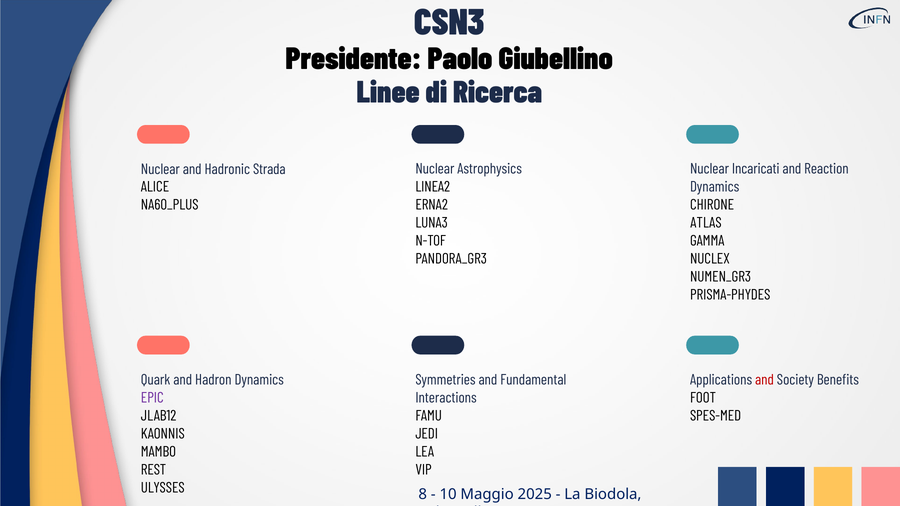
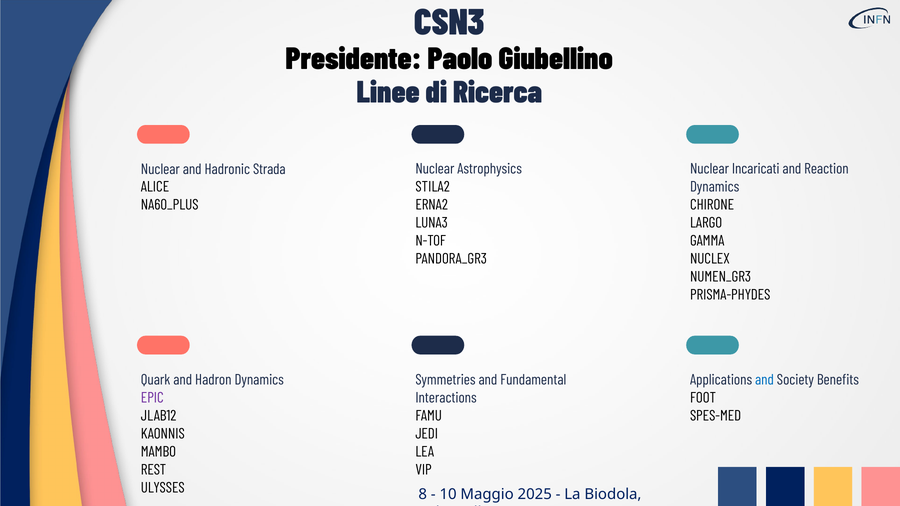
LINEA2: LINEA2 -> STILA2 (433, 187)
ATLAS: ATLAS -> LARGO (706, 223)
and colour: red -> blue (764, 380)
